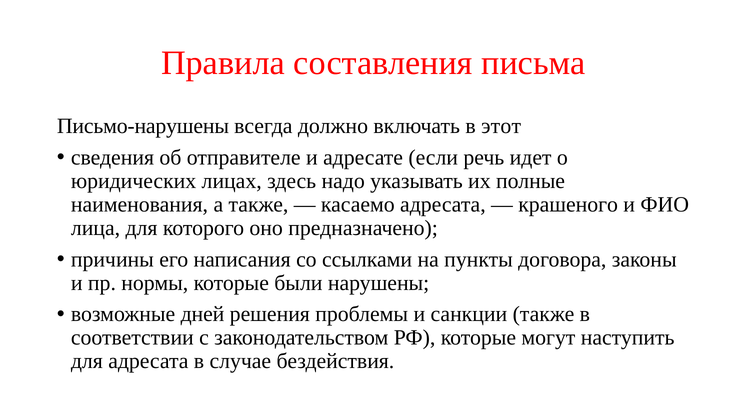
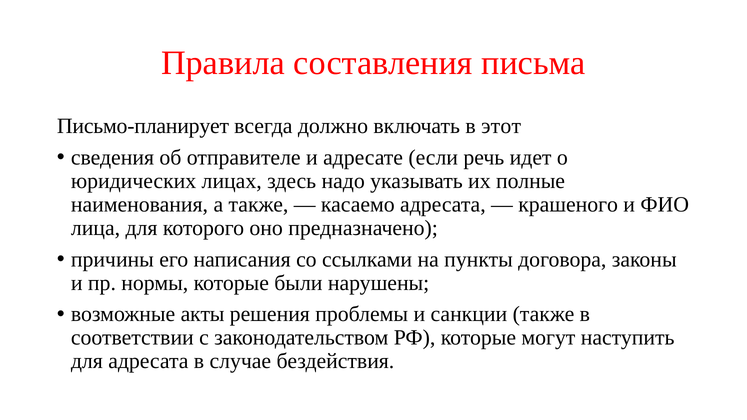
Письмо-нарушены: Письмо-нарушены -> Письмо-планирует (143, 126)
дней: дней -> акты (203, 314)
